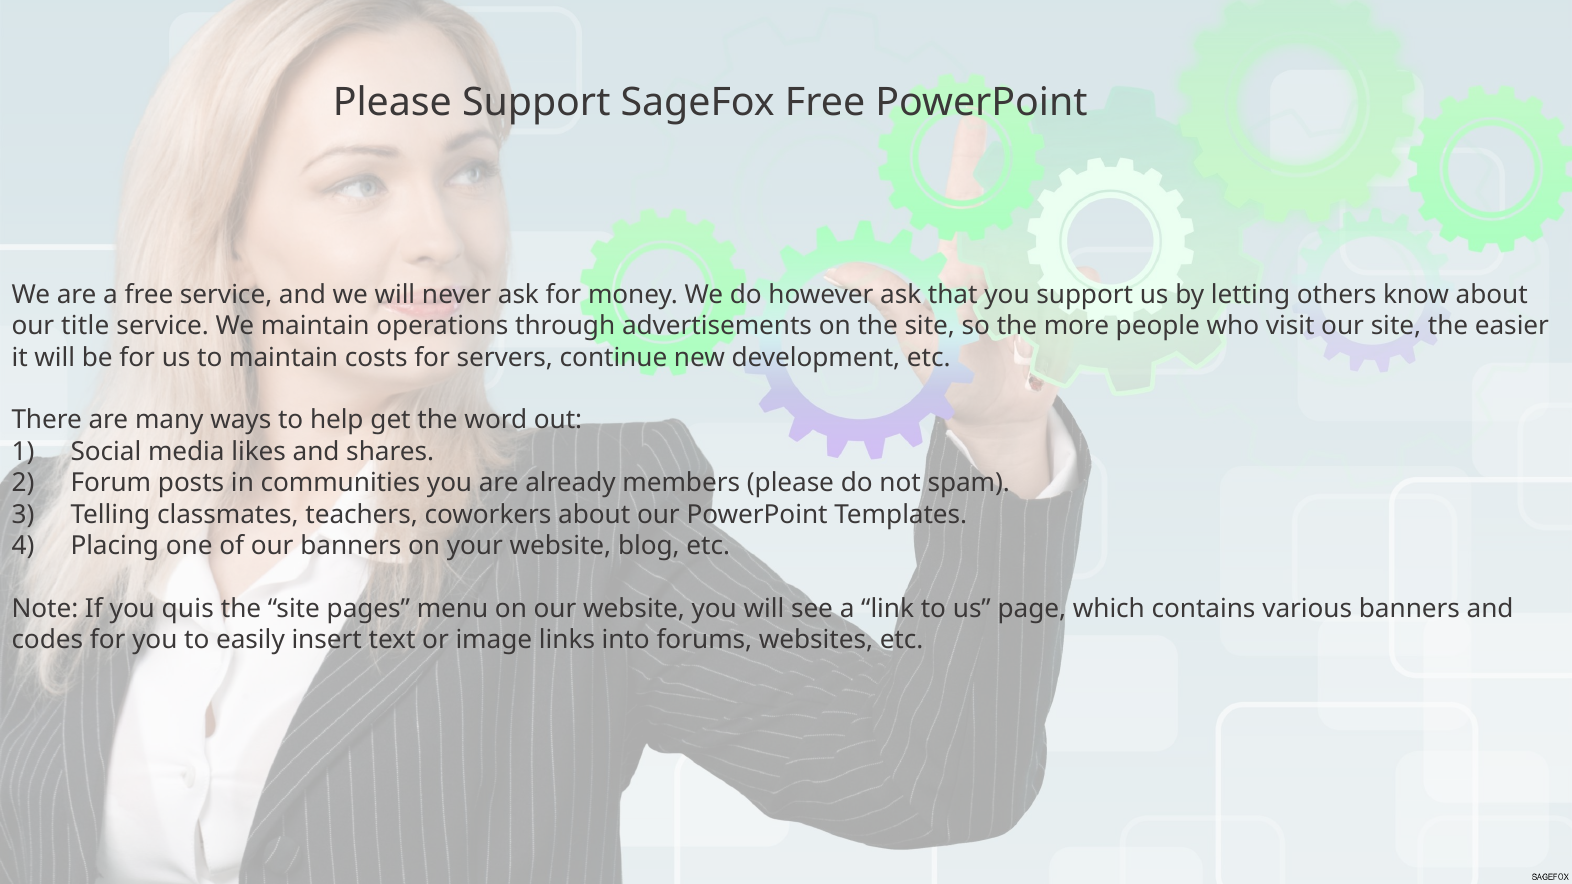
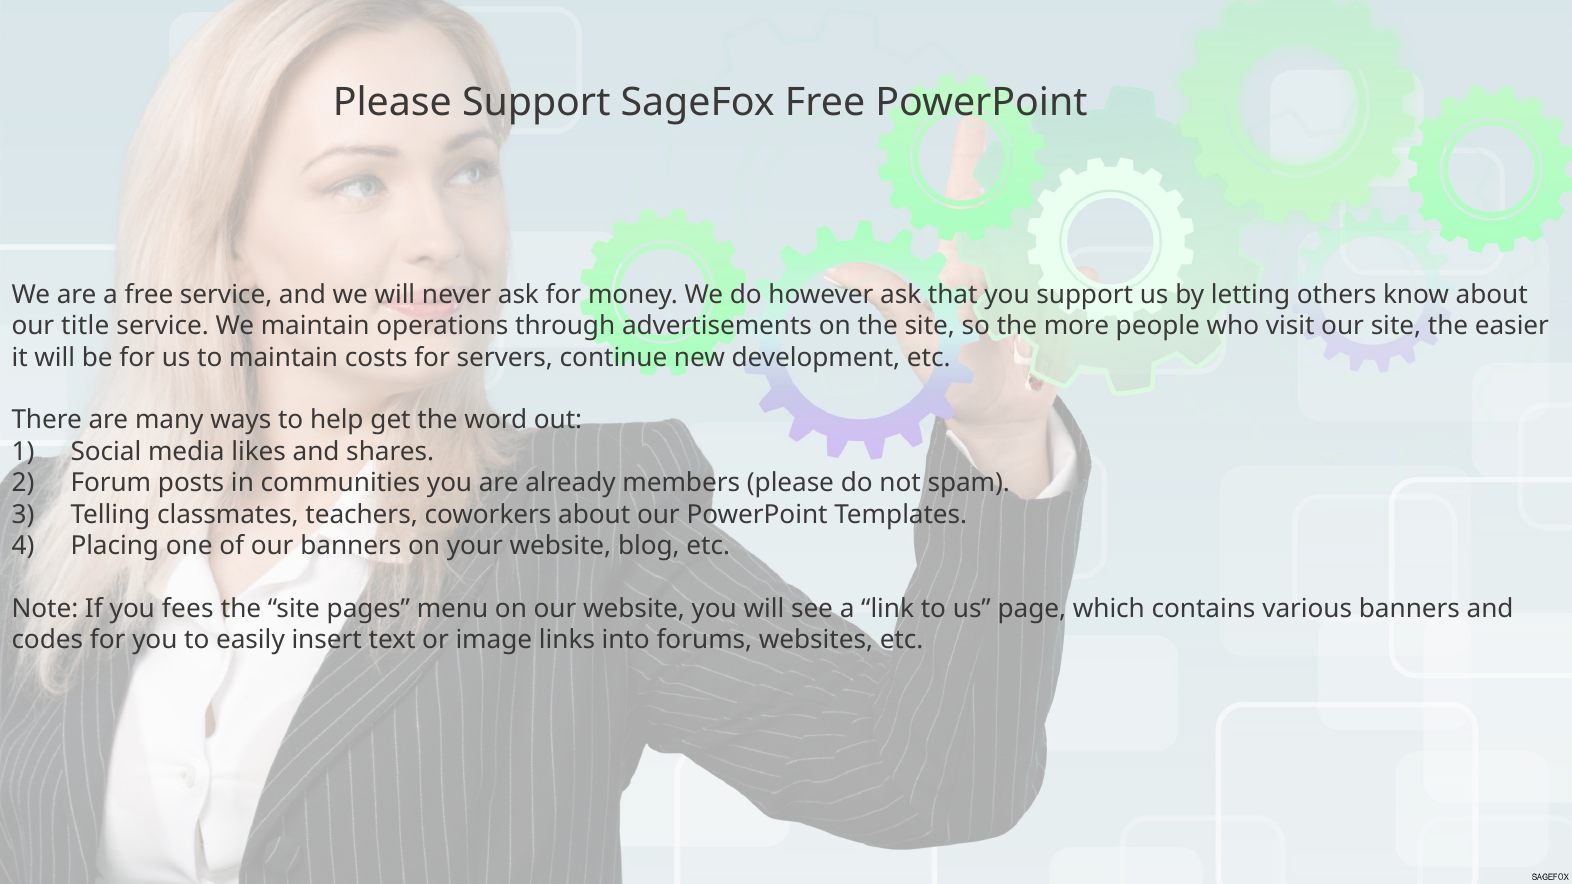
quis: quis -> fees (188, 609)
